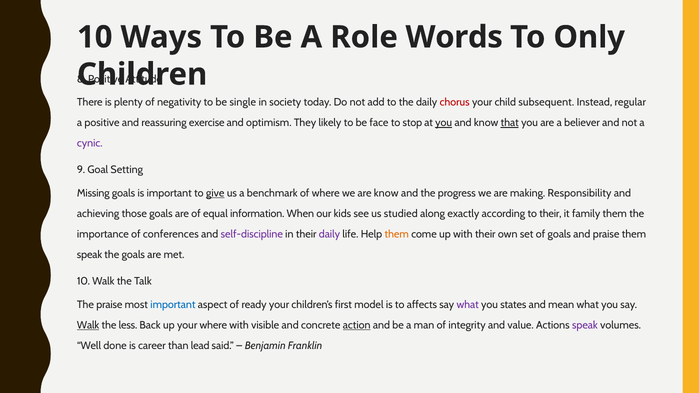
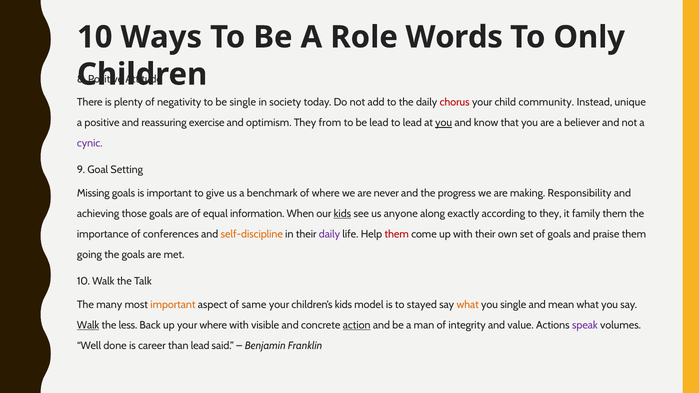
subsequent: subsequent -> community (546, 103)
regular: regular -> unique (630, 103)
likely: likely -> from (330, 123)
be face: face -> lead (379, 123)
to stop: stop -> lead (412, 123)
that underline: present -> none (510, 123)
give underline: present -> none (215, 193)
are know: know -> never (386, 193)
kids underline: none -> present (342, 214)
studied: studied -> anyone (401, 214)
to their: their -> they (550, 214)
self-discipline colour: purple -> orange (252, 234)
them colour: orange -> red (397, 234)
speak: speak -> going (89, 255)
The praise: praise -> many (109, 305)
important colour: blue -> orange (173, 305)
ready: ready -> same (254, 305)
children’s first: first -> kids (343, 305)
affects: affects -> stayed (422, 305)
what colour: purple -> orange (468, 305)
you states: states -> single (513, 305)
